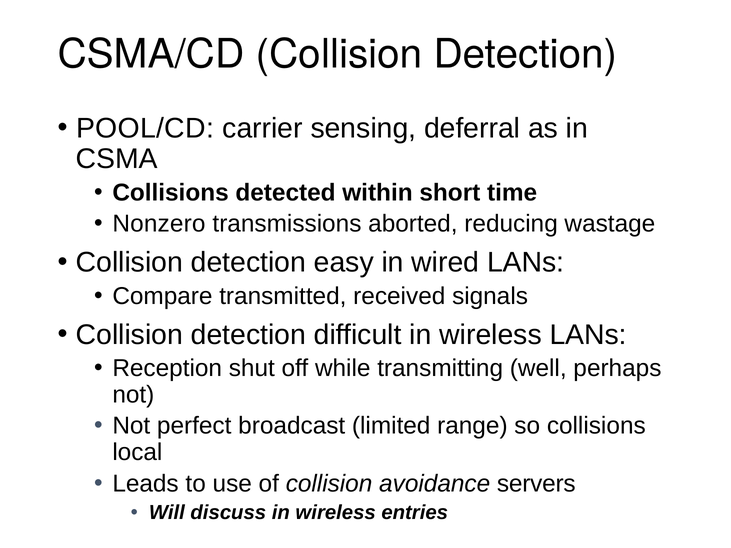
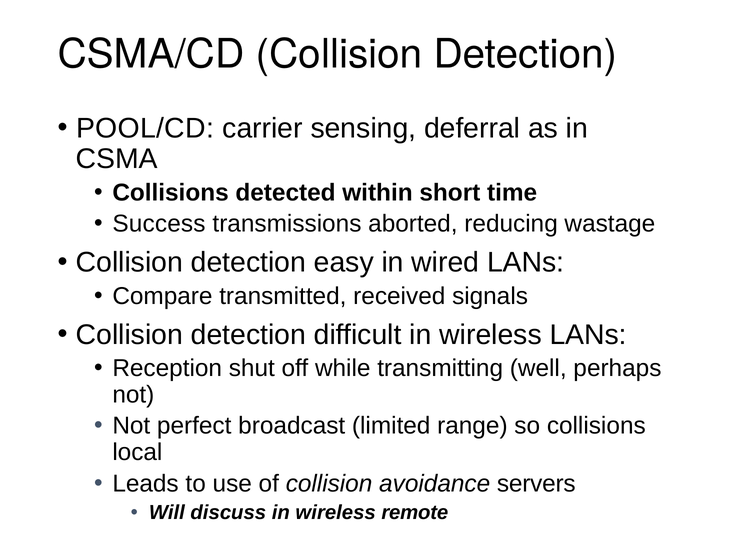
Nonzero: Nonzero -> Success (159, 224)
entries: entries -> remote (415, 513)
